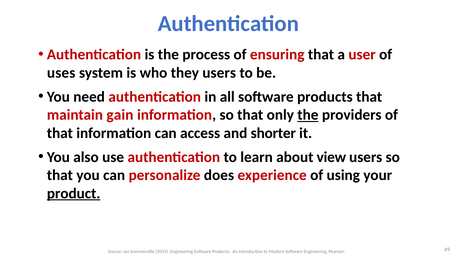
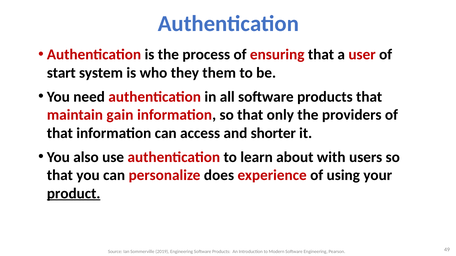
uses: uses -> start (61, 73)
they users: users -> them (219, 73)
the underline: present -> none (308, 115)
view: view -> with (331, 157)
